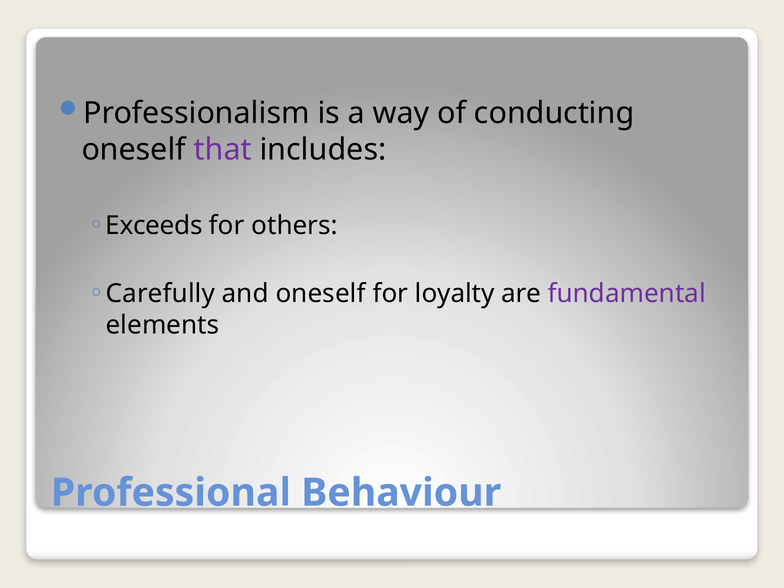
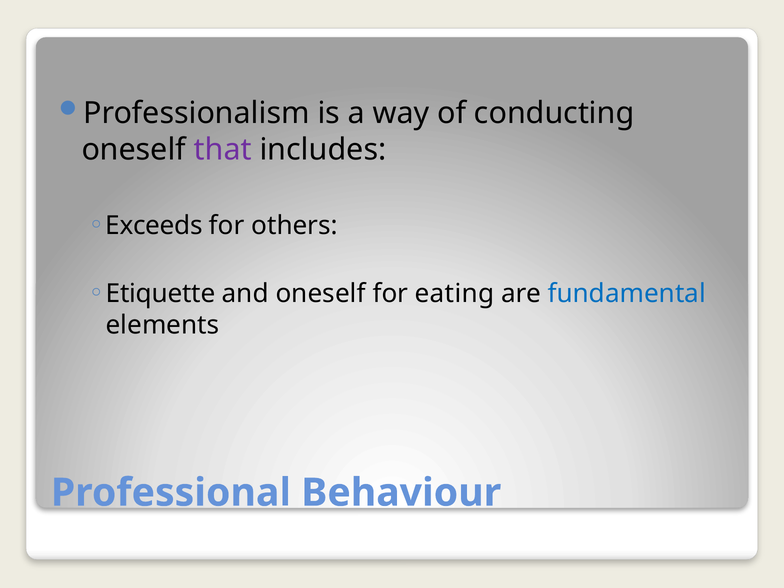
Carefully: Carefully -> Etiquette (161, 294)
loyalty: loyalty -> eating (455, 294)
fundamental colour: purple -> blue (627, 294)
